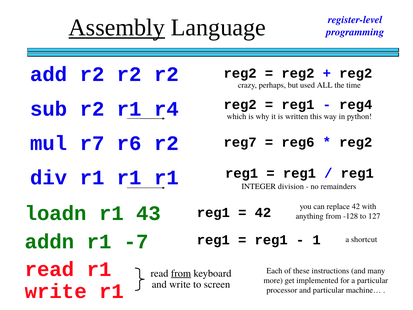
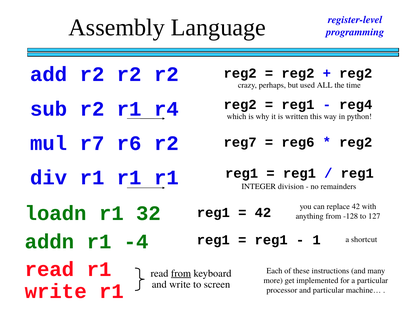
Assembly underline: present -> none (117, 28)
43: 43 -> 32 (149, 213)
-7: -7 -> -4 (136, 242)
